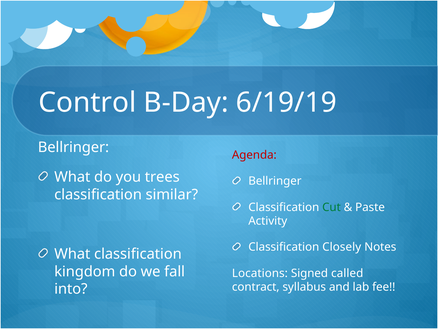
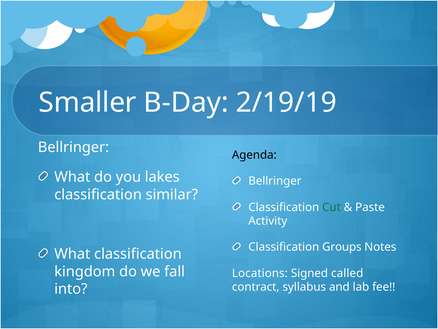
Control: Control -> Smaller (88, 103)
6/19/19: 6/19/19 -> 2/19/19 (286, 103)
Agenda colour: red -> black (254, 155)
trees: trees -> lakes (162, 177)
Closely: Closely -> Groups (342, 247)
